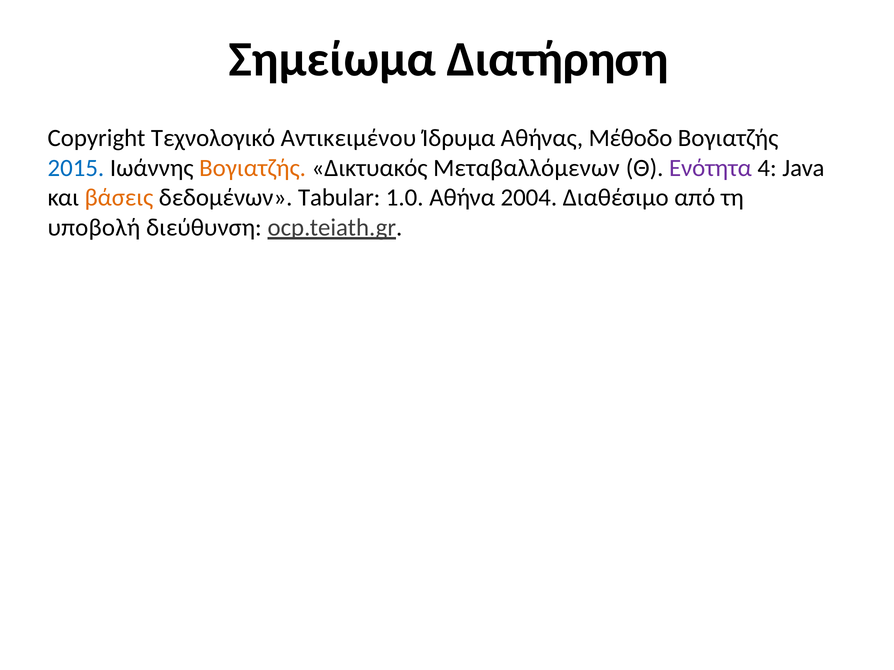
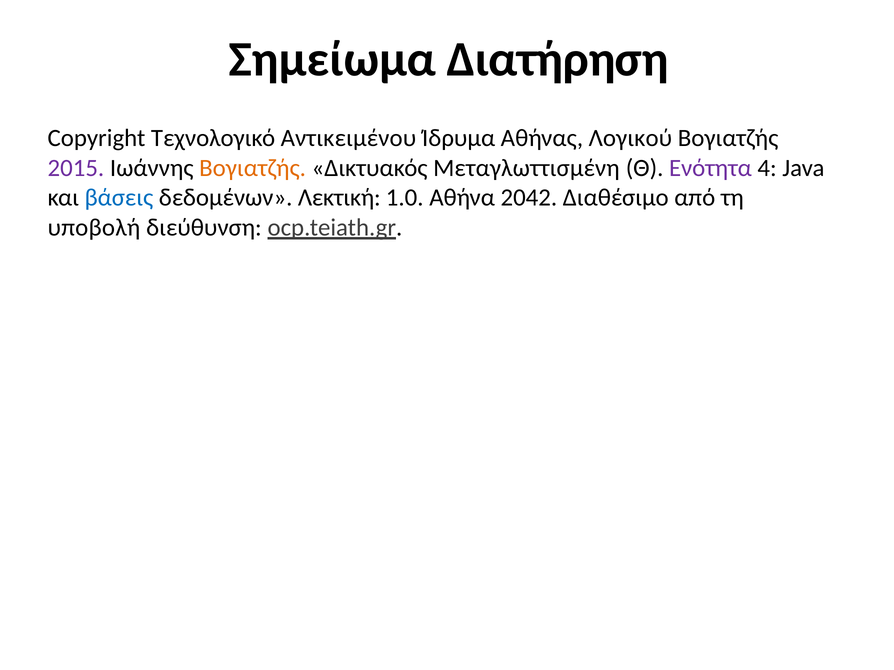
Μέθοδο: Μέθοδο -> Λογικού (630, 138)
2015 colour: blue -> purple (76, 168)
Μεταβαλλόμενων: Μεταβαλλόμενων -> Μεταγλωττισμένη (526, 168)
βάσεις colour: orange -> blue (119, 198)
Tabular: Tabular -> Λεκτική (339, 198)
2004: 2004 -> 2042 (529, 198)
